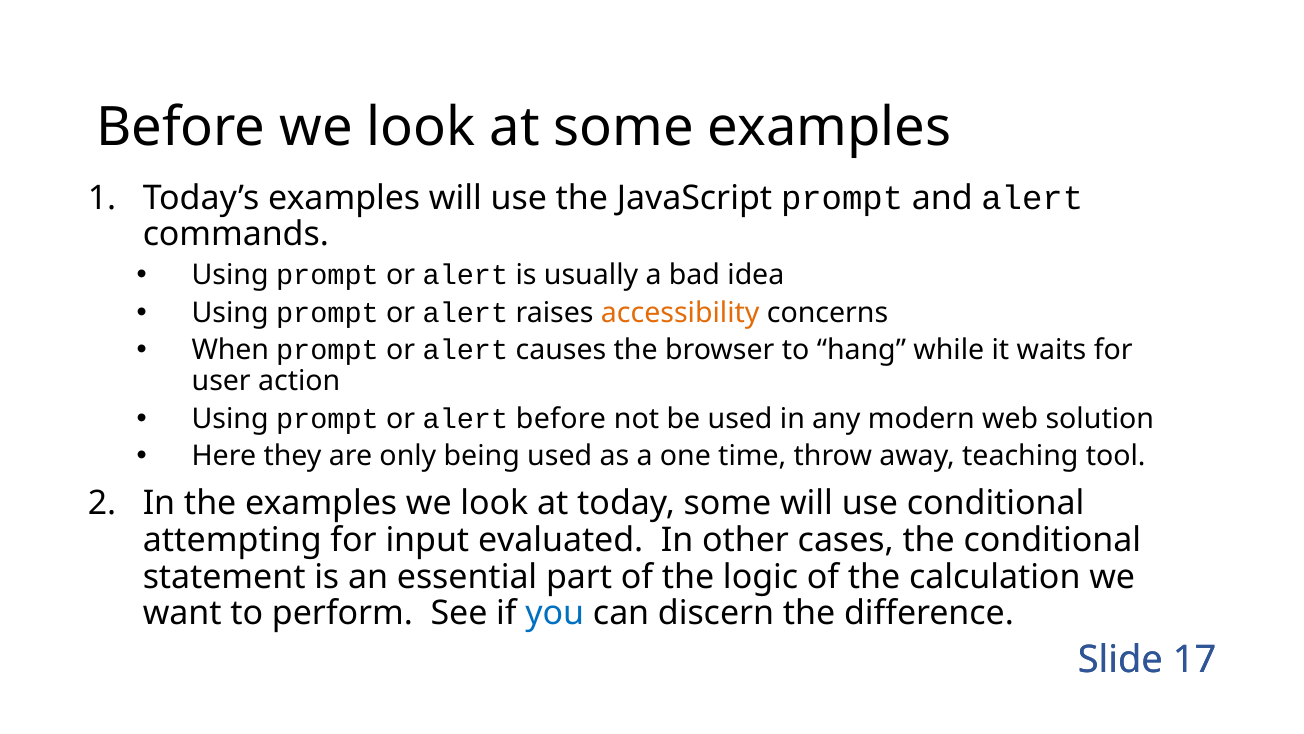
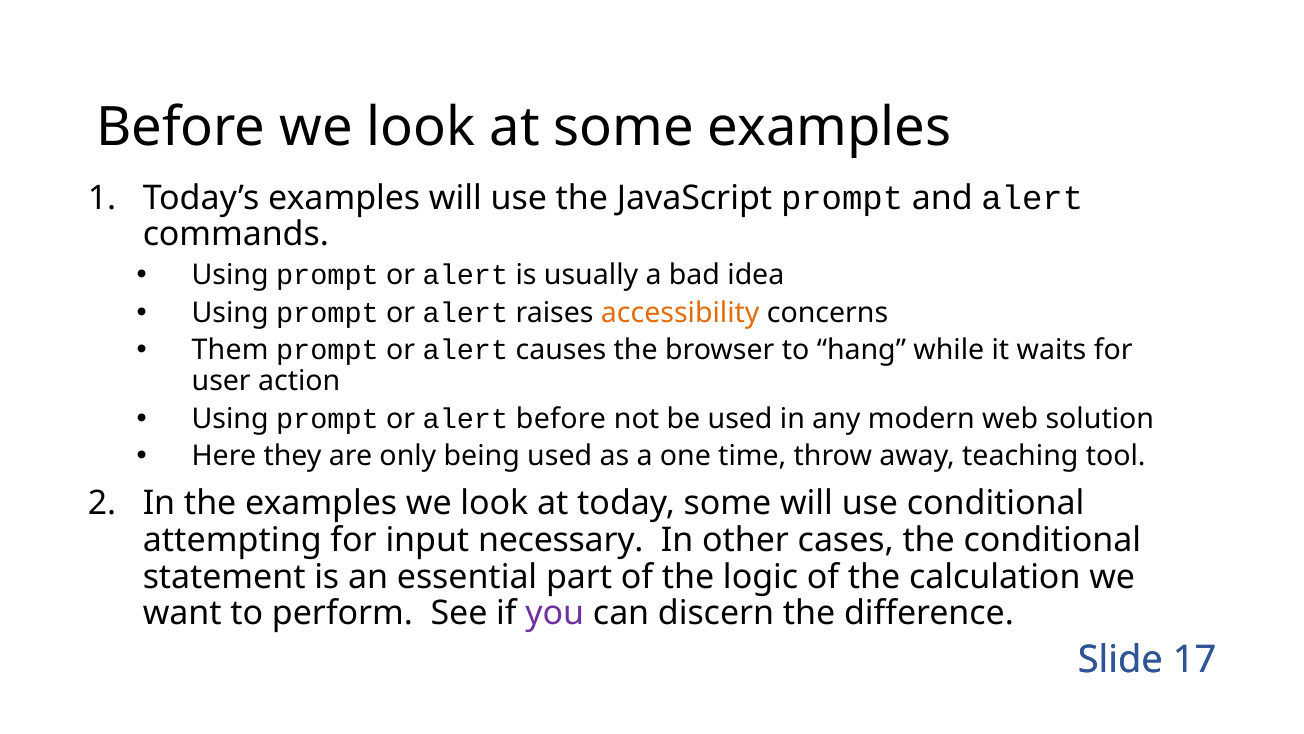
When: When -> Them (230, 350)
evaluated: evaluated -> necessary (561, 540)
you colour: blue -> purple (555, 613)
